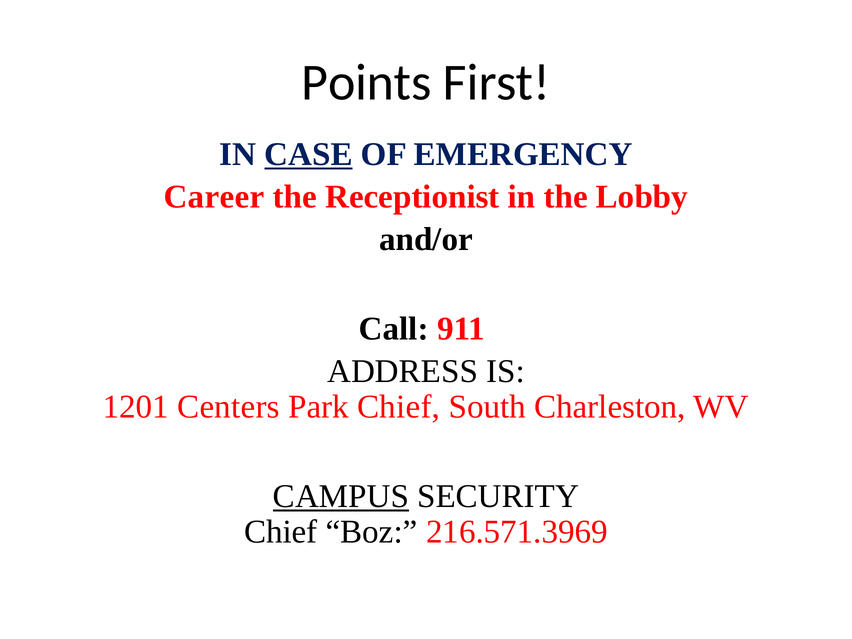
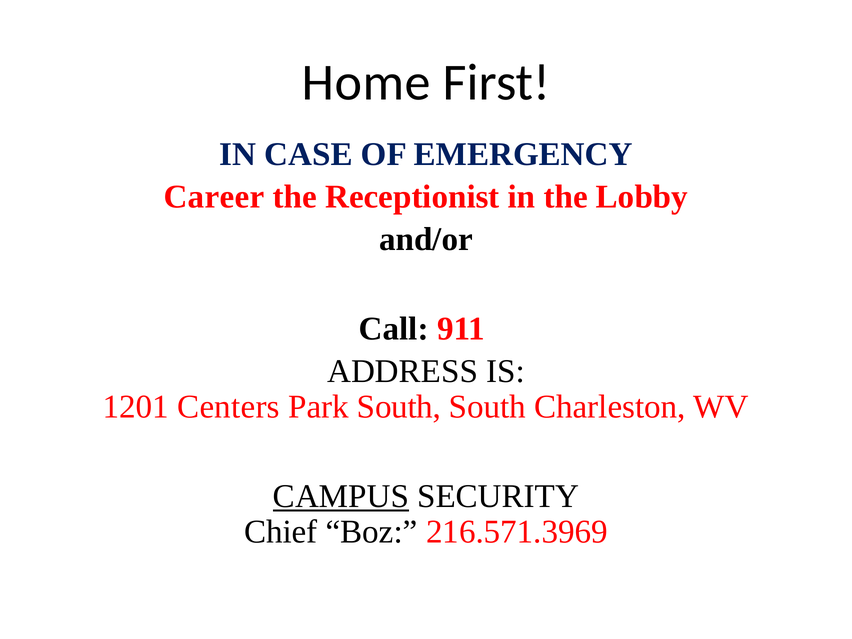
Points: Points -> Home (366, 82)
CASE underline: present -> none (309, 154)
Park Chief: Chief -> South (399, 407)
